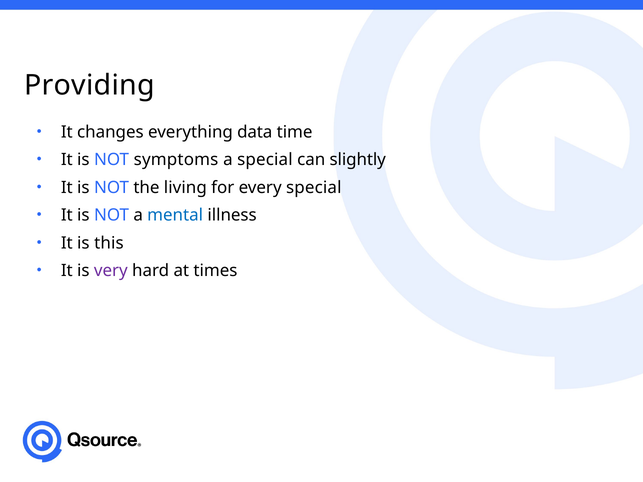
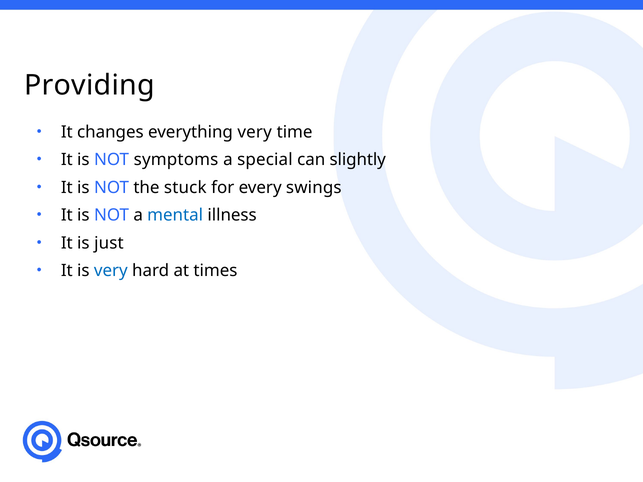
everything data: data -> very (255, 132)
living: living -> stuck (185, 188)
every special: special -> swings (314, 188)
this: this -> just (109, 243)
very colour: purple -> blue (111, 271)
